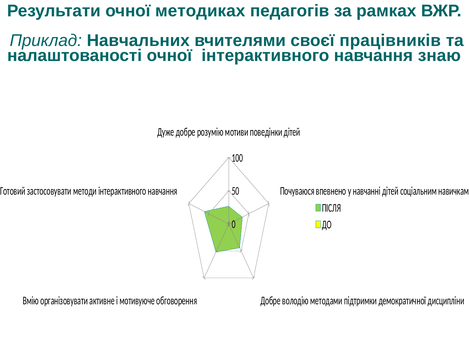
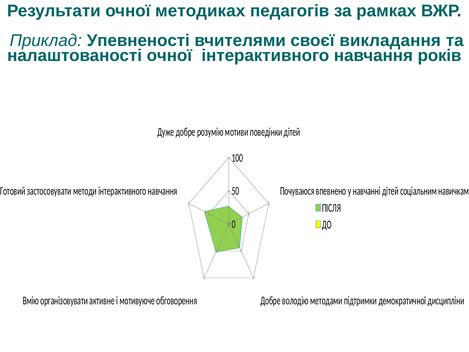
Навчальних: Навчальних -> Упевненості (138, 41)
працівників: працівників -> викладання (390, 41)
знаю: знаю -> років (440, 55)
